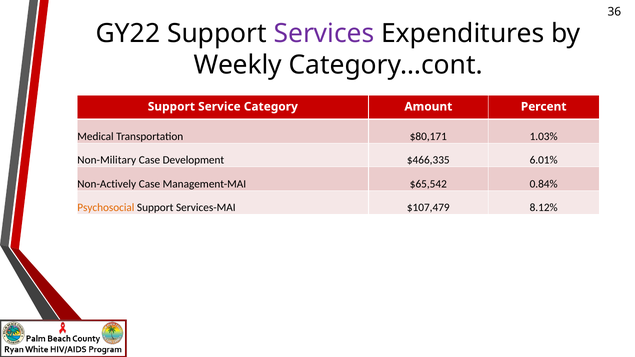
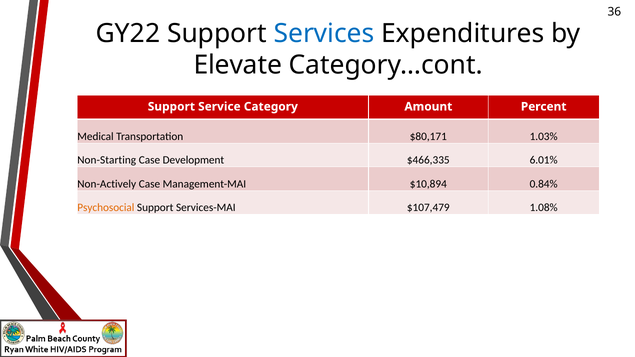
Services colour: purple -> blue (324, 33)
Weekly: Weekly -> Elevate (238, 65)
Non-Military: Non-Military -> Non-Starting (107, 160)
$65,542: $65,542 -> $10,894 (428, 184)
8.12%: 8.12% -> 1.08% (544, 208)
